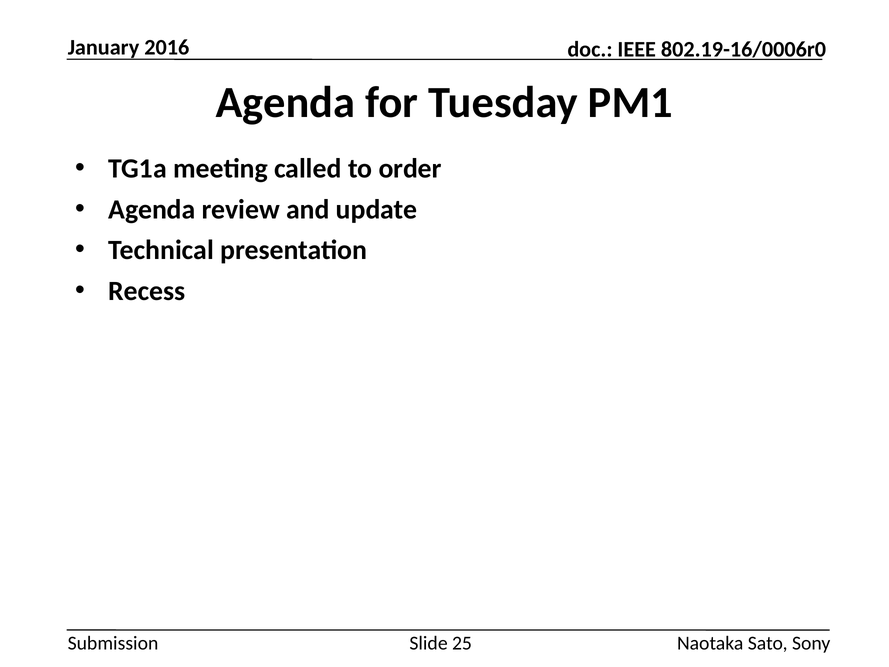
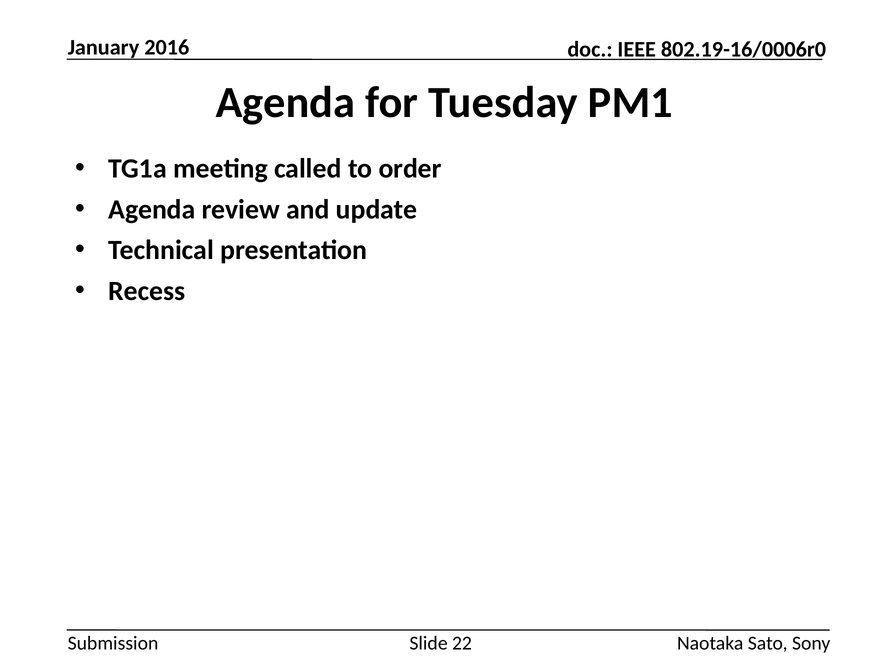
25: 25 -> 22 (462, 643)
